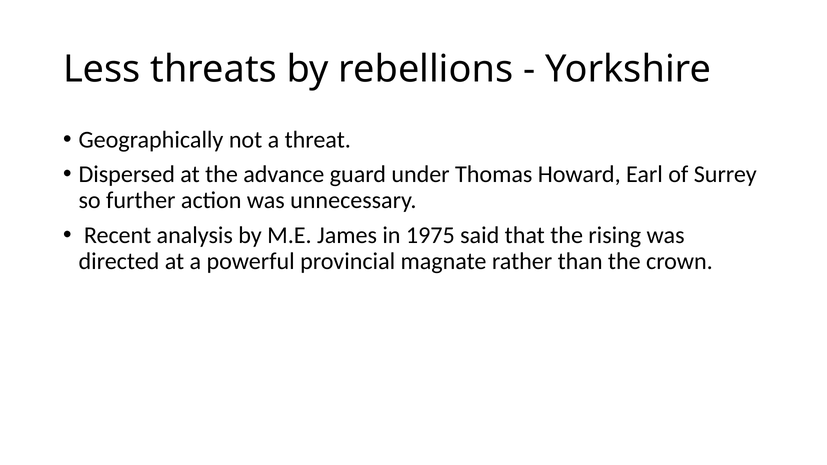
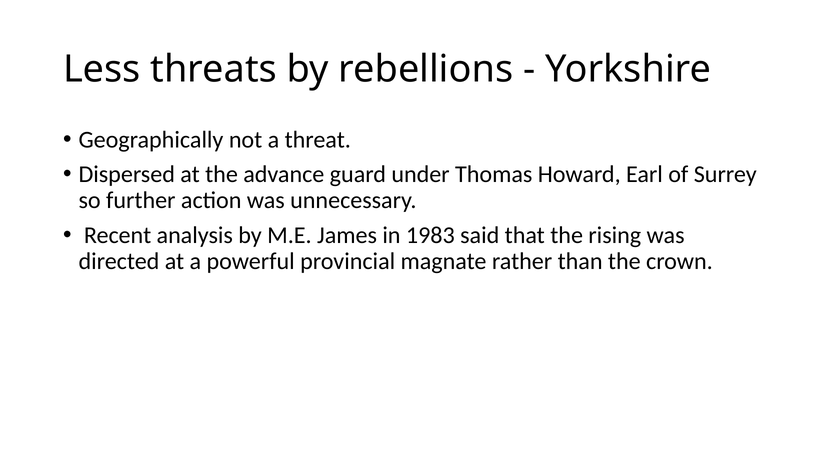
1975: 1975 -> 1983 (430, 235)
